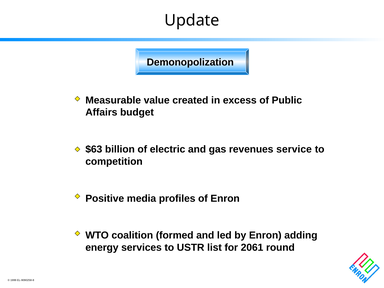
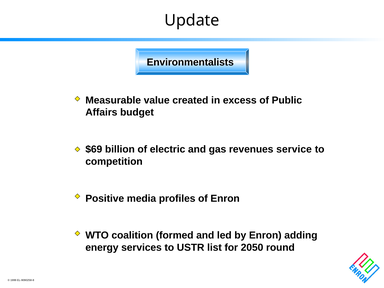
Demonopolization: Demonopolization -> Environmentalists (190, 62)
$63: $63 -> $69 (94, 149)
2061: 2061 -> 2050 (252, 248)
